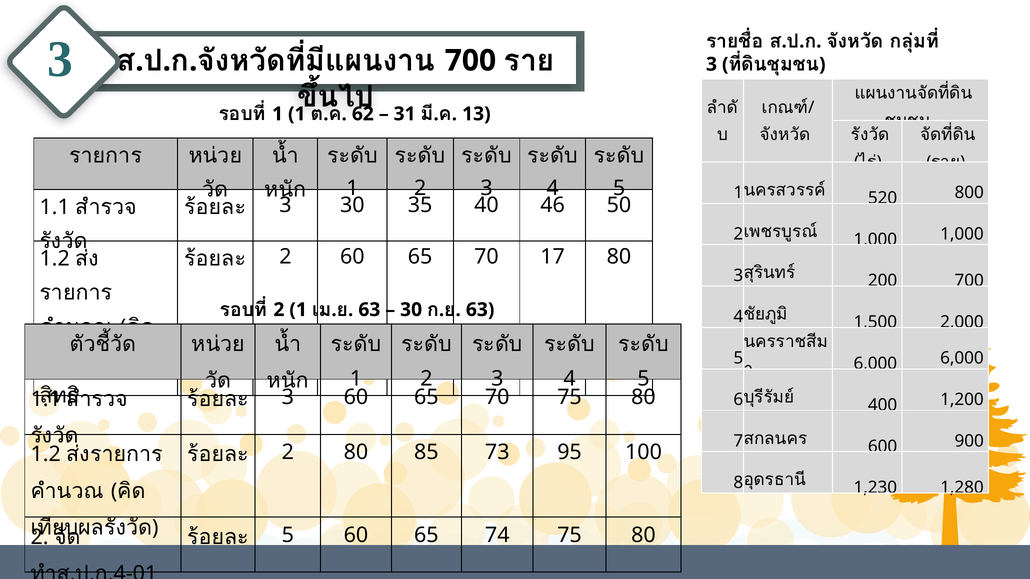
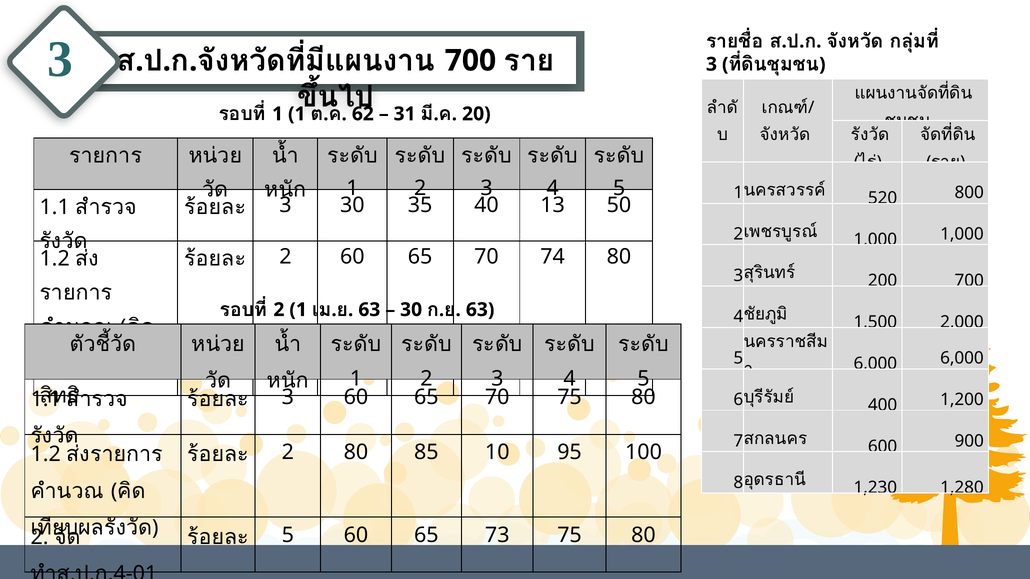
13: 13 -> 20 (476, 114)
46: 46 -> 13 (553, 206)
17: 17 -> 74 (553, 257)
73: 73 -> 10 (497, 453)
74: 74 -> 73 (497, 535)
